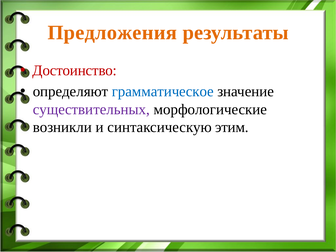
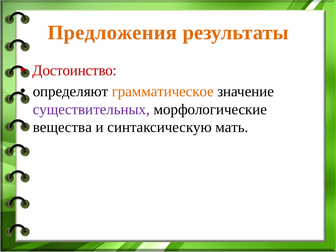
грамматическое colour: blue -> orange (163, 91)
возникли: возникли -> вещества (62, 127)
этим: этим -> мать (232, 127)
